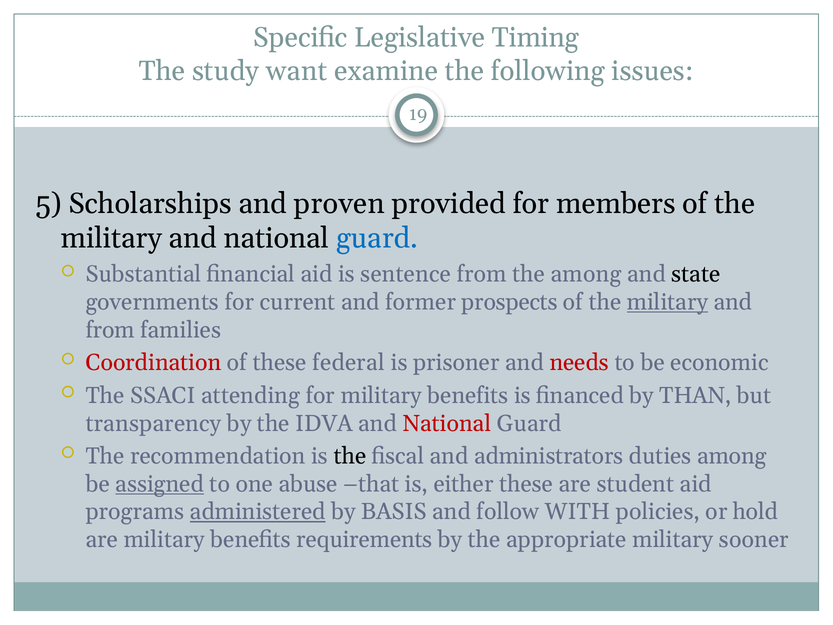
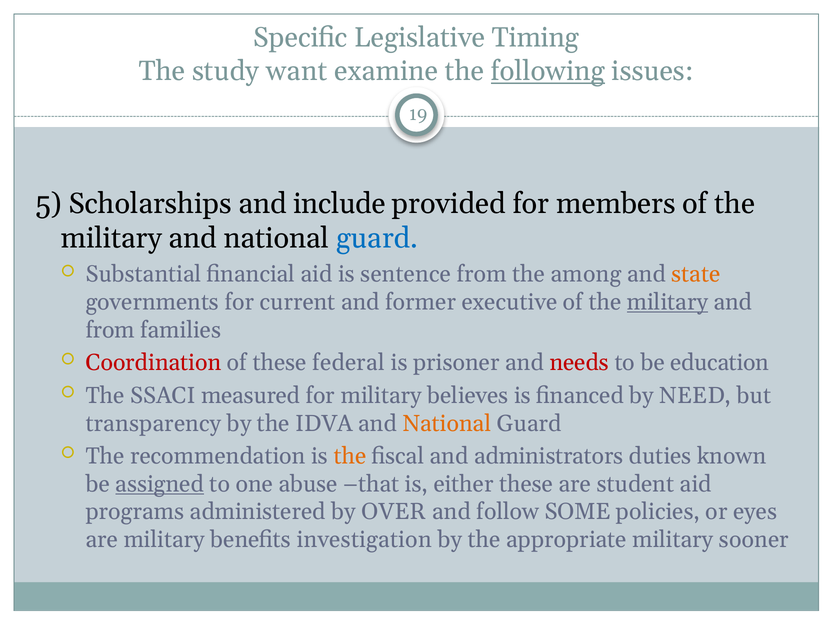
following underline: none -> present (548, 71)
proven: proven -> include (340, 204)
state colour: black -> orange (696, 274)
prospects: prospects -> executive (509, 302)
economic: economic -> education (720, 363)
attending: attending -> measured (251, 395)
for military benefits: benefits -> believes (468, 395)
THAN: THAN -> NEED (695, 395)
National colour: red -> orange (447, 423)
the colour: black -> orange (350, 456)
duties among: among -> known (732, 456)
administered underline: present -> none (258, 512)
BASIS: BASIS -> OVER (394, 512)
WITH: WITH -> SOME (578, 512)
hold: hold -> eyes (755, 512)
requirements: requirements -> investigation (364, 539)
